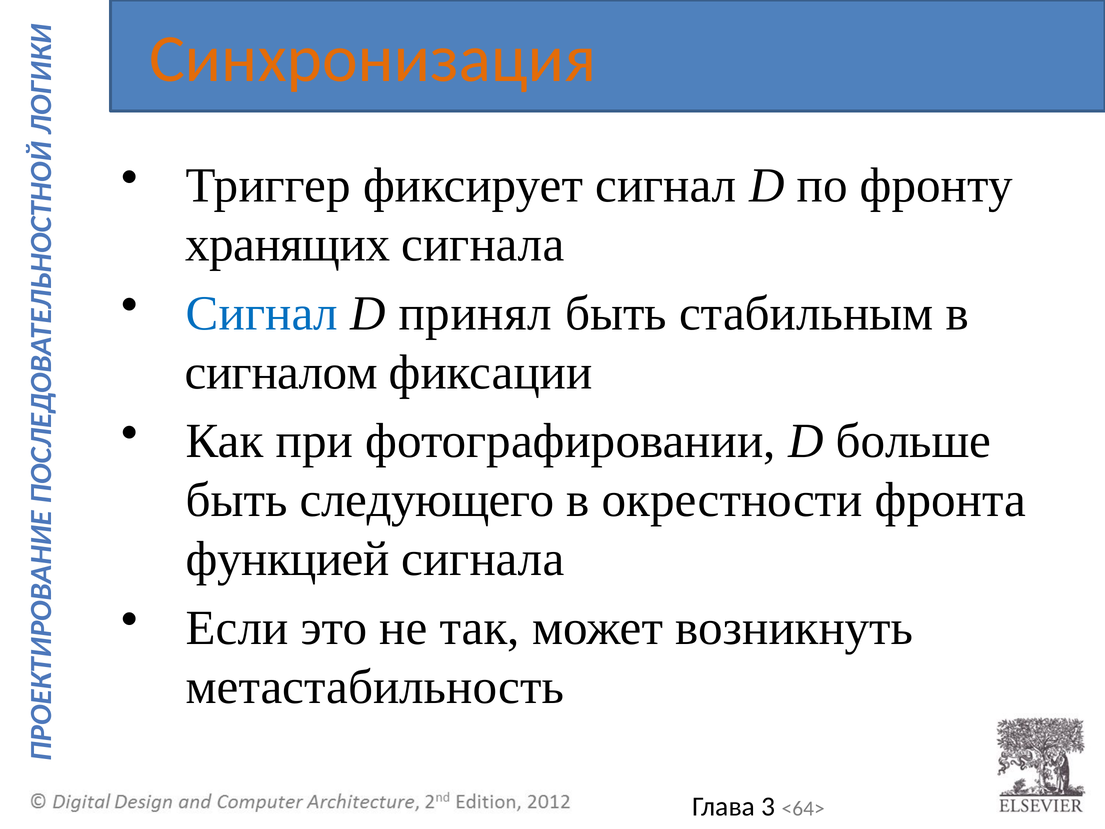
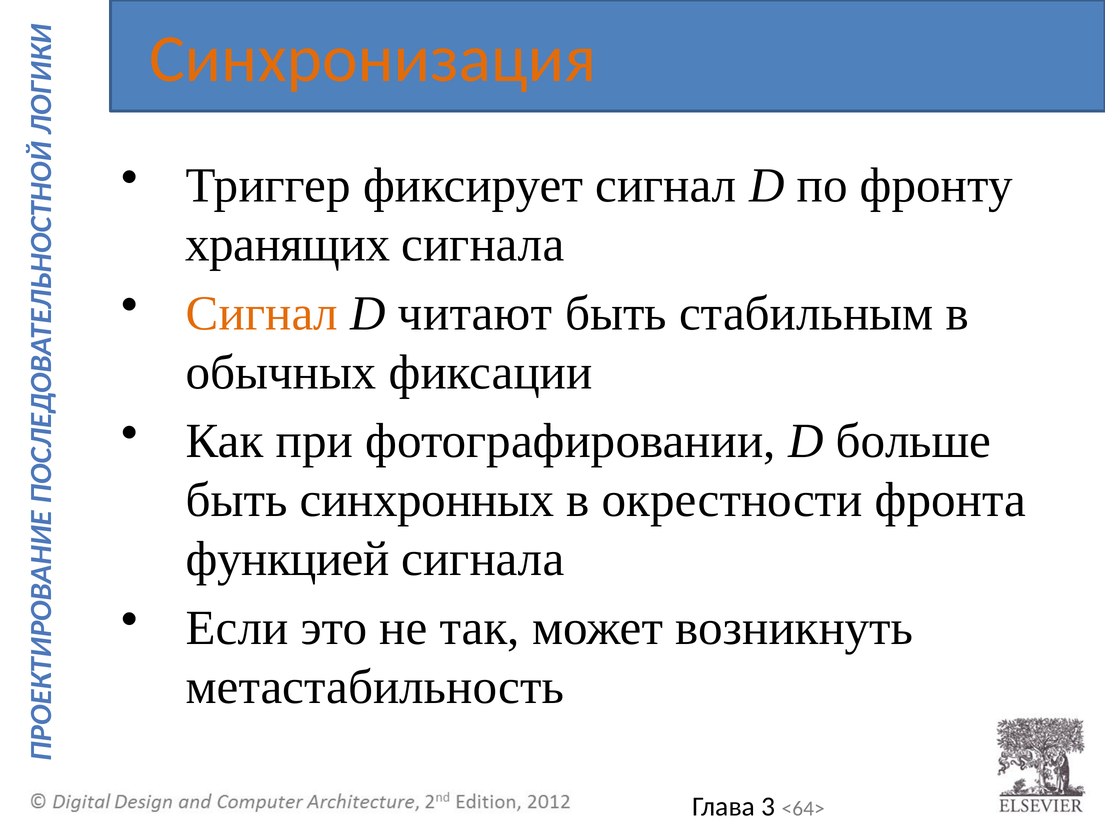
Сигнал colour: blue -> orange (262, 313)
принял: принял -> читают (475, 313)
сигналом: сигналом -> обычных (281, 372)
следующего: следующего -> синхронных (427, 500)
